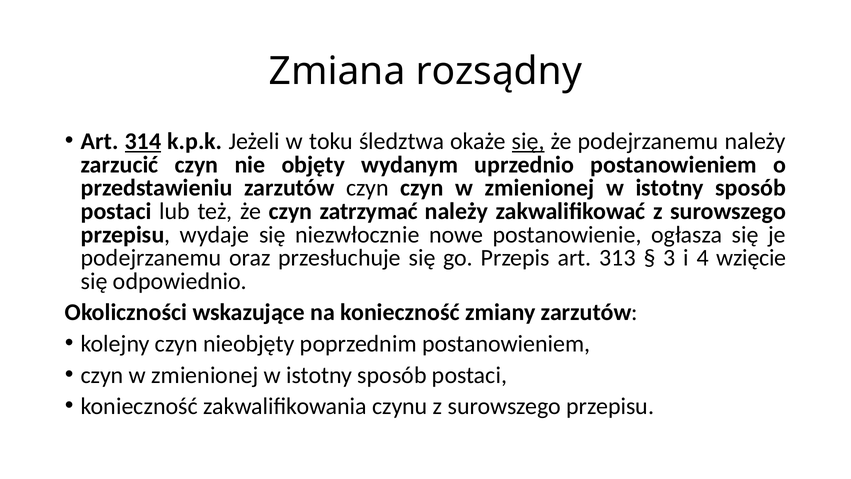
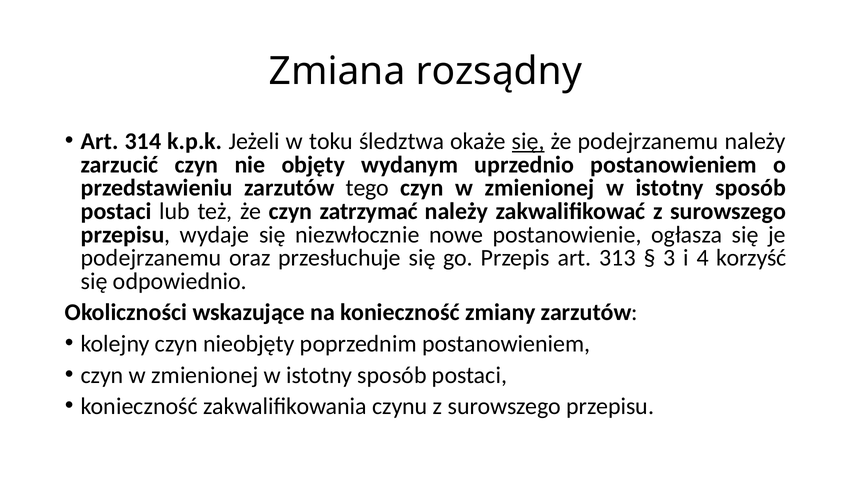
314 underline: present -> none (143, 141)
zarzutów czyn: czyn -> tego (367, 188)
wzięcie: wzięcie -> korzyść (751, 258)
